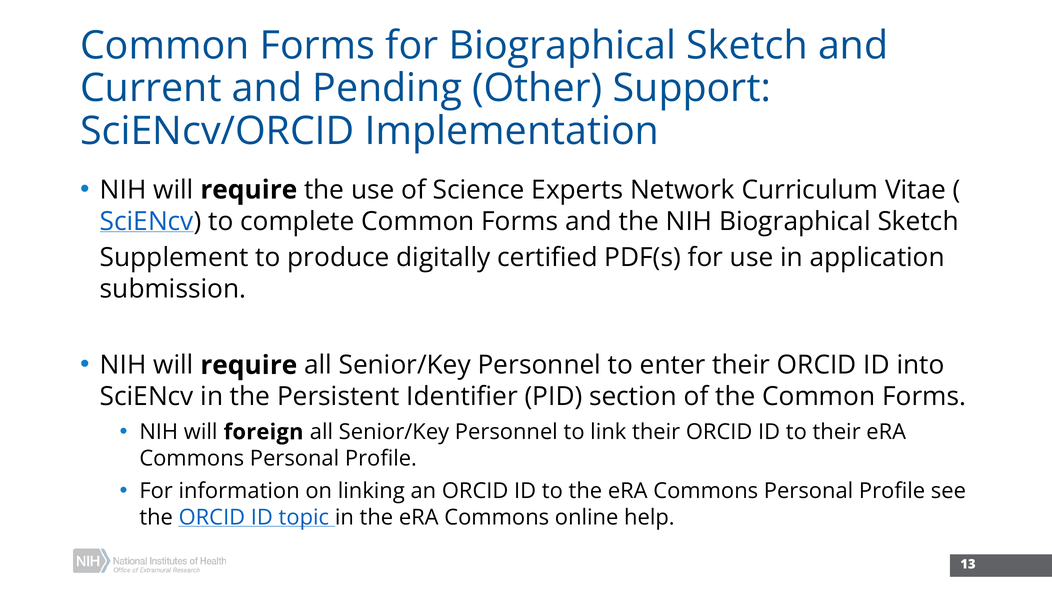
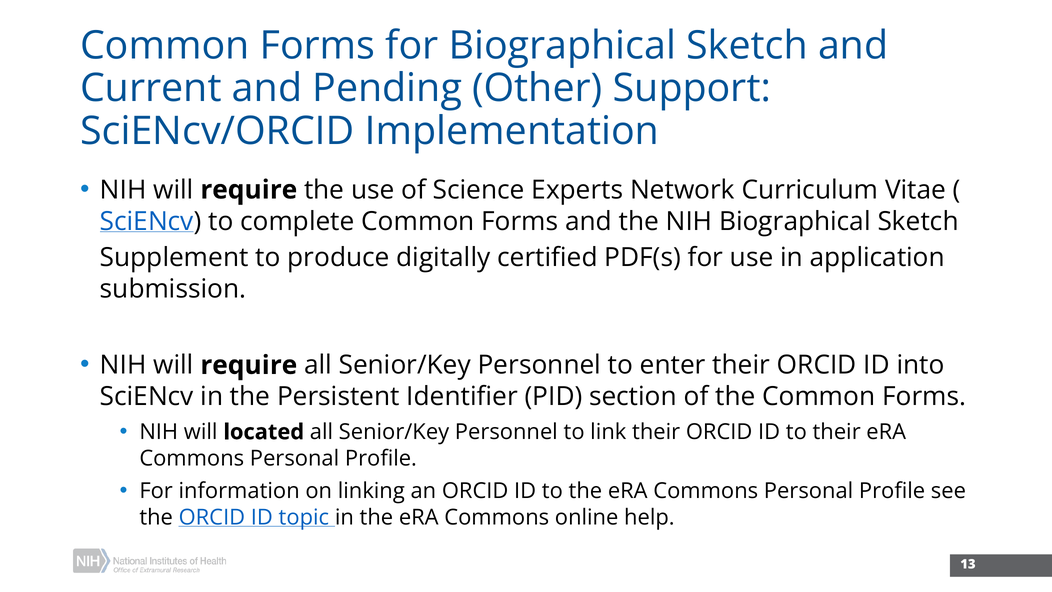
foreign: foreign -> located (264, 432)
